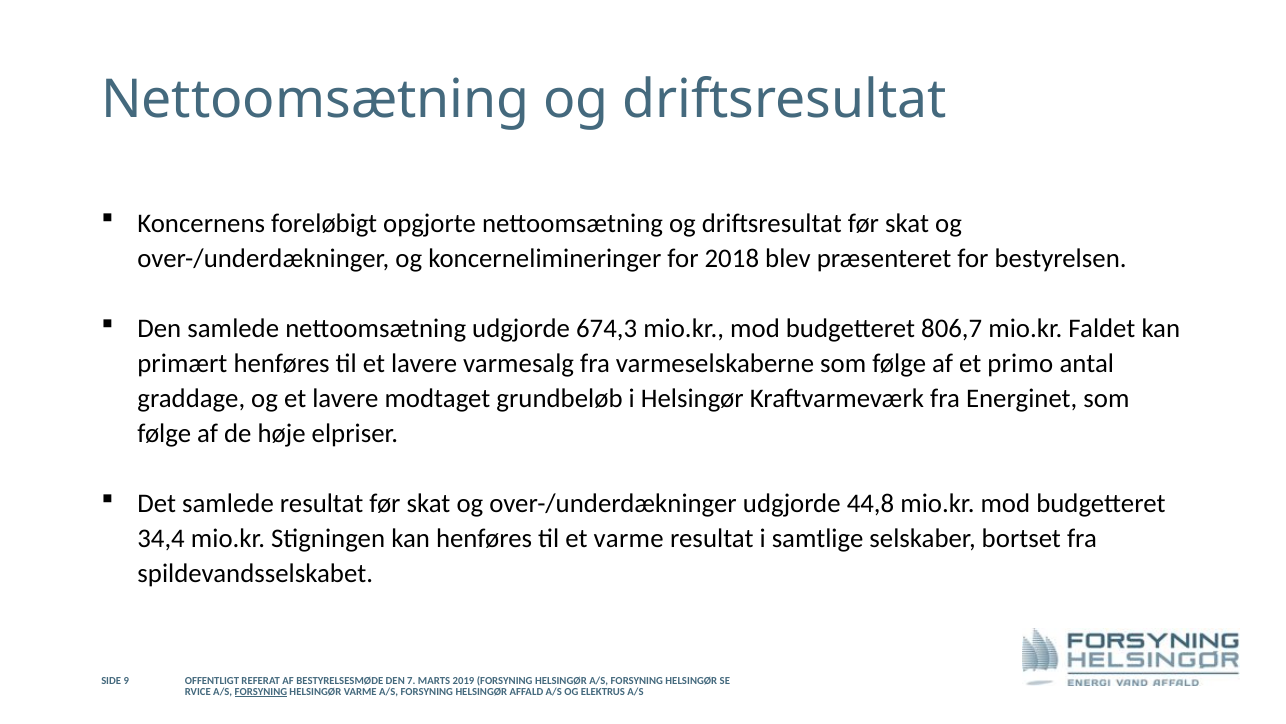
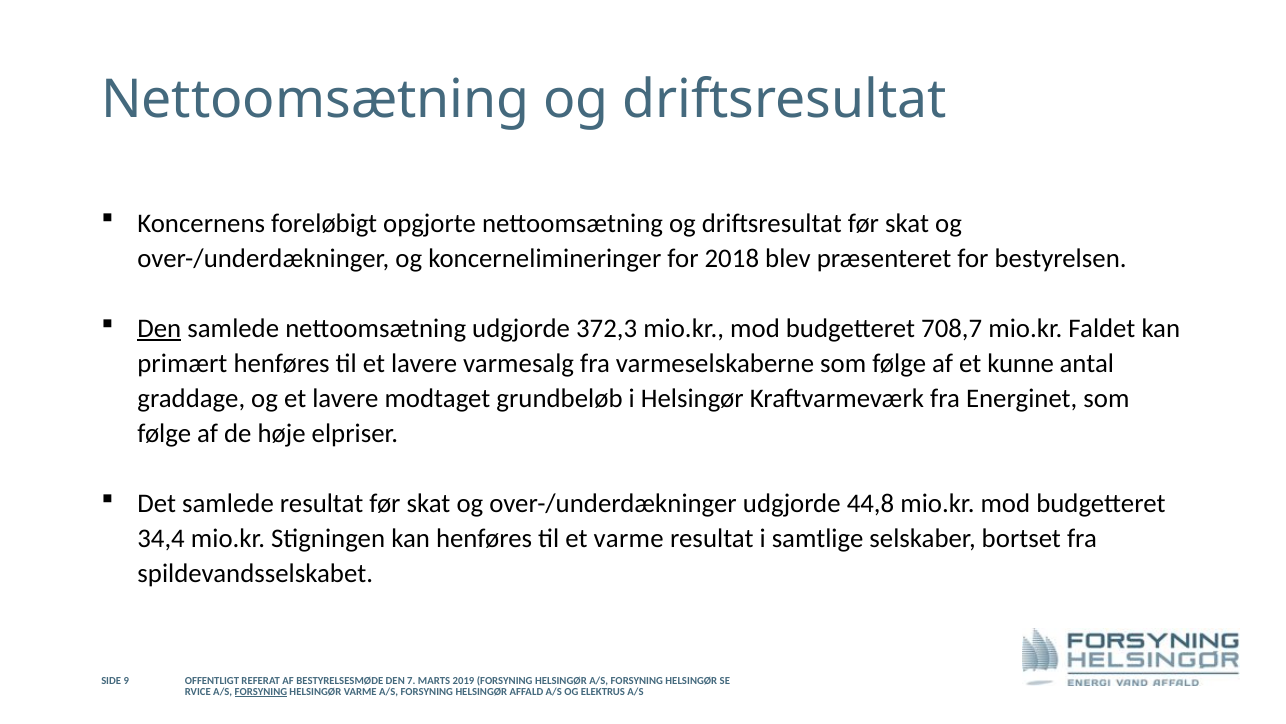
Den underline: none -> present (159, 328)
674,3: 674,3 -> 372,3 (607, 328)
806,7: 806,7 -> 708,7 (952, 328)
primo: primo -> kunne (1021, 363)
